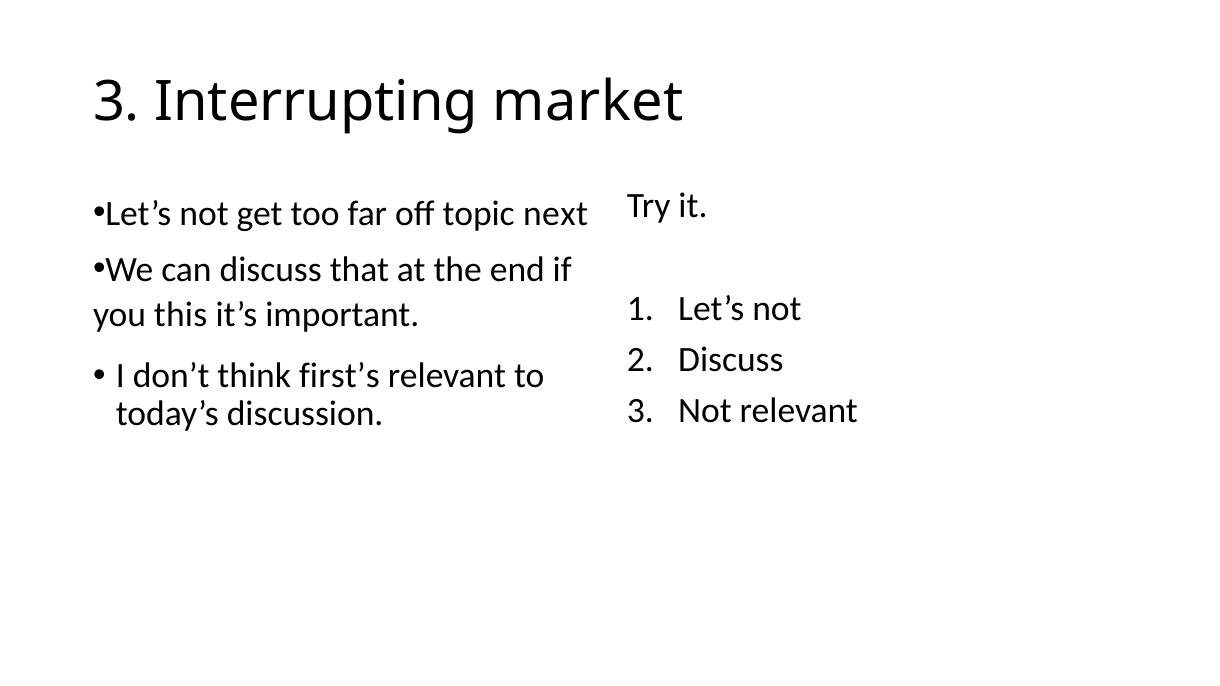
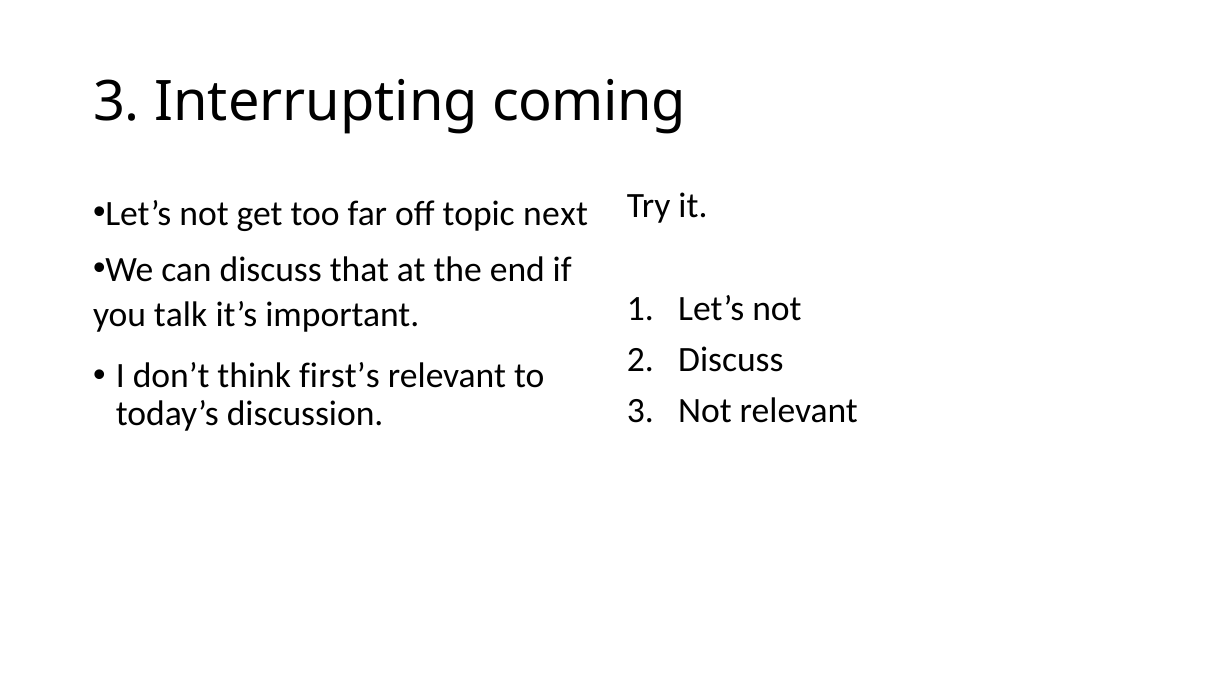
market: market -> coming (589, 102)
this: this -> talk (181, 315)
